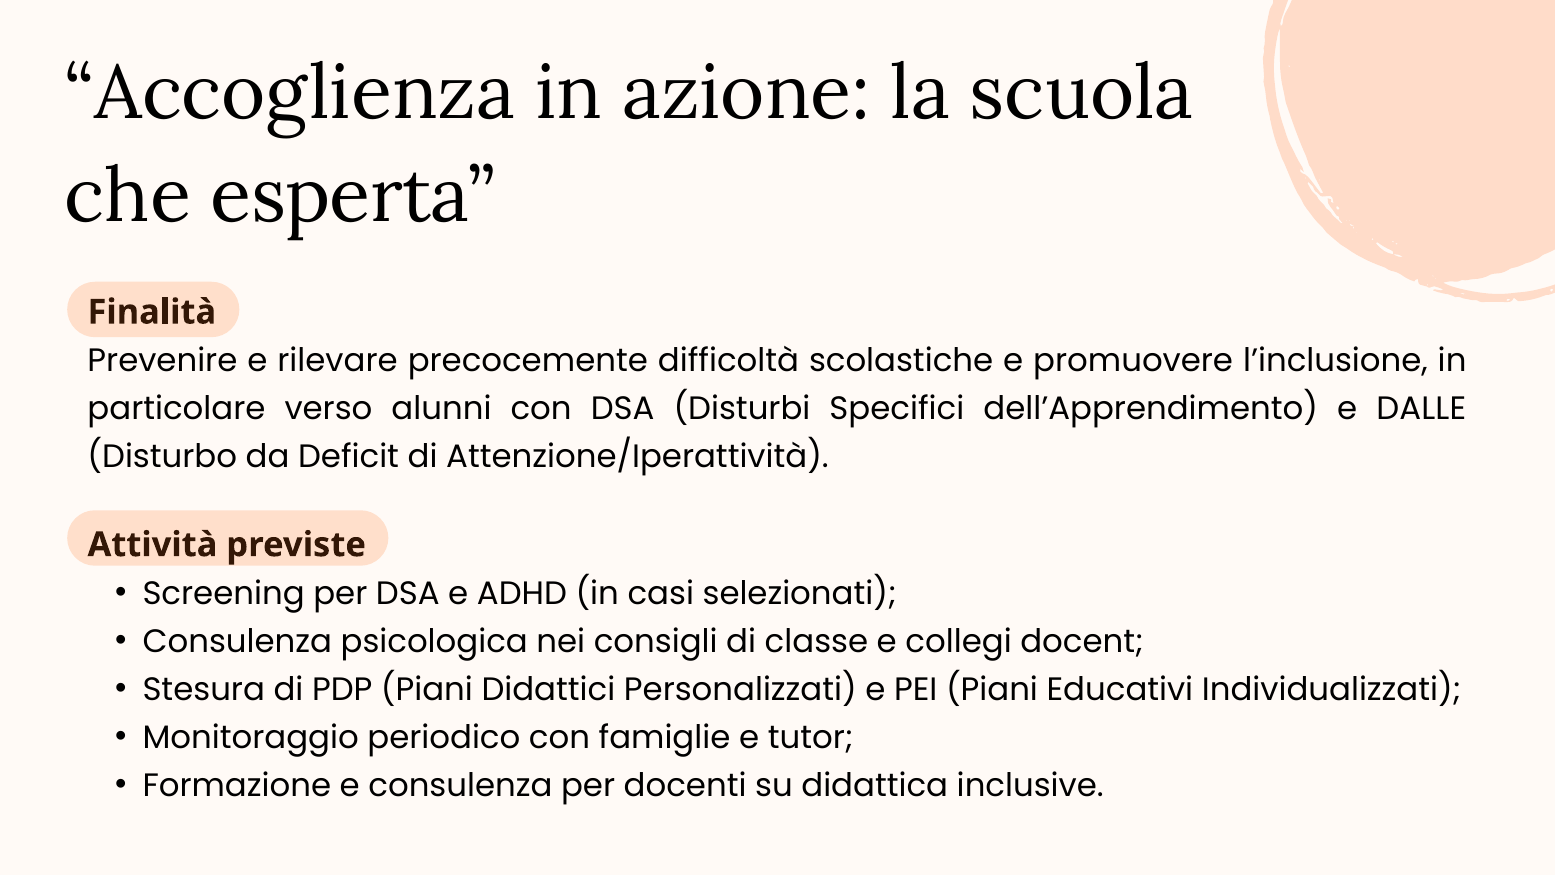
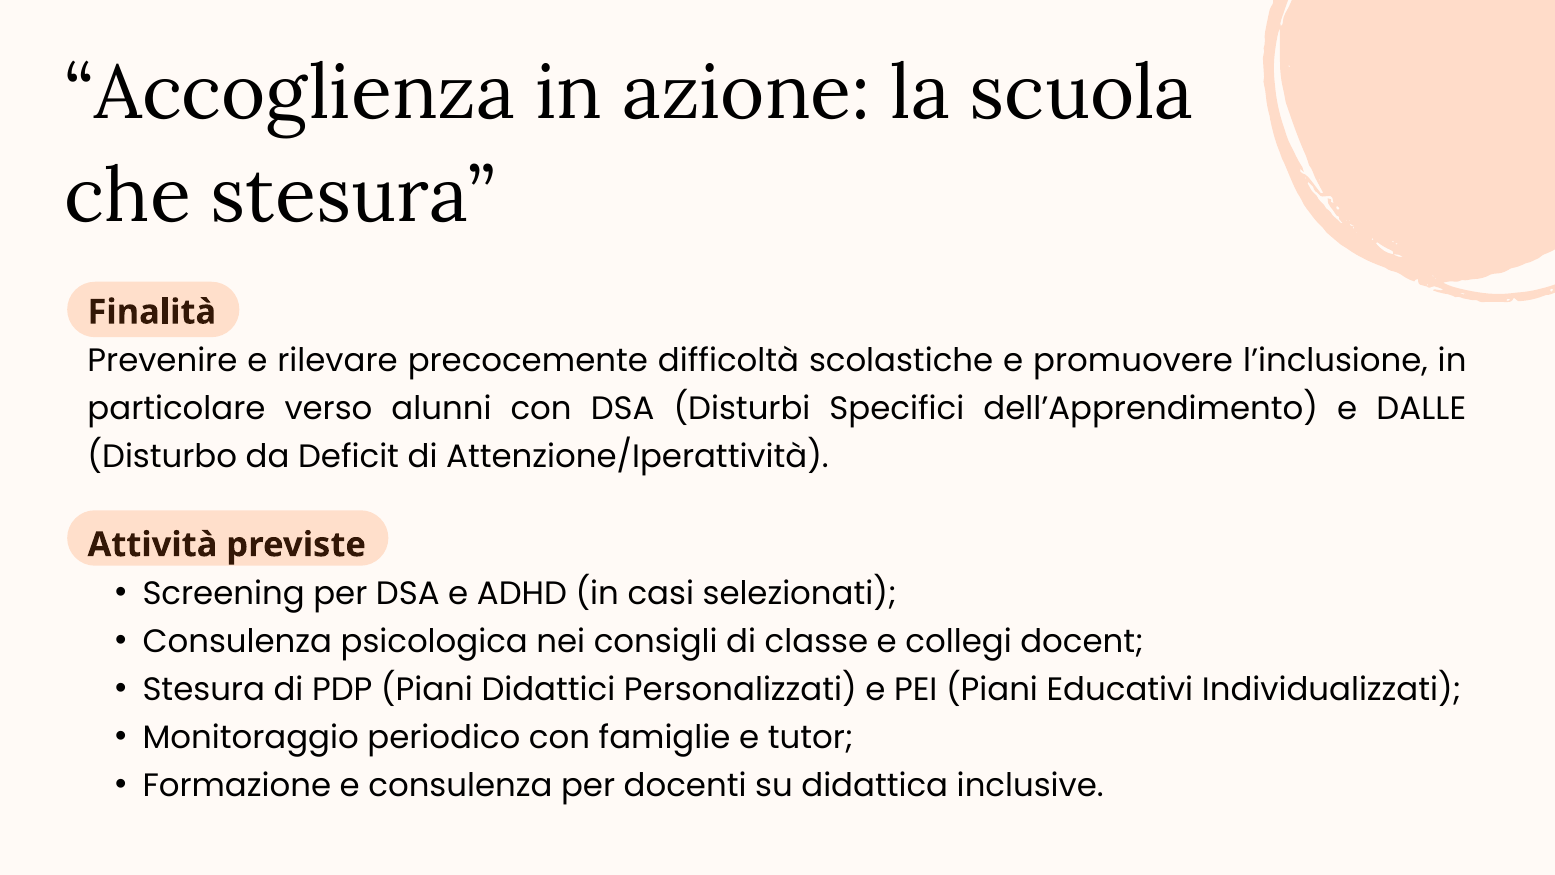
che esperta: esperta -> stesura (353, 196)
